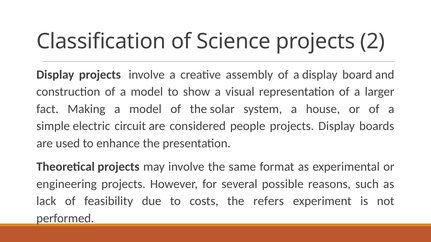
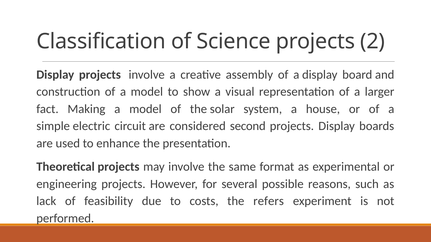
people: people -> second (248, 126)
